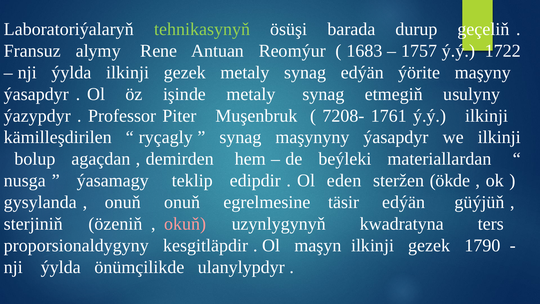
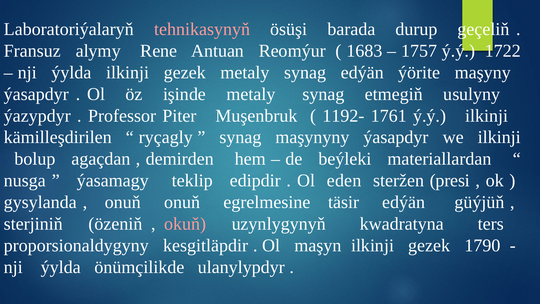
tehnikasynyň colour: light green -> pink (202, 29)
7208-: 7208- -> 1192- (343, 116)
ökde: ökde -> presi (450, 180)
